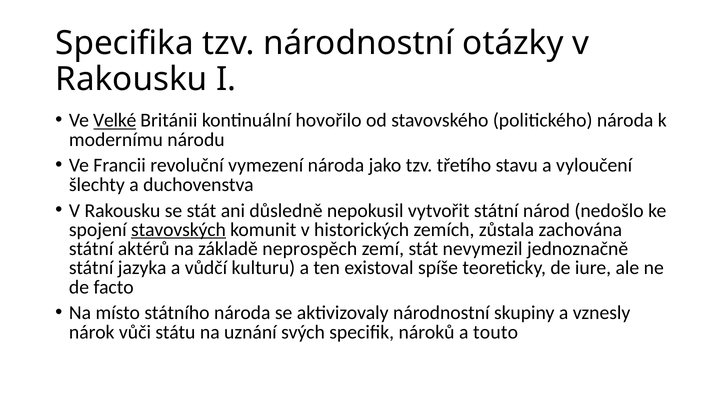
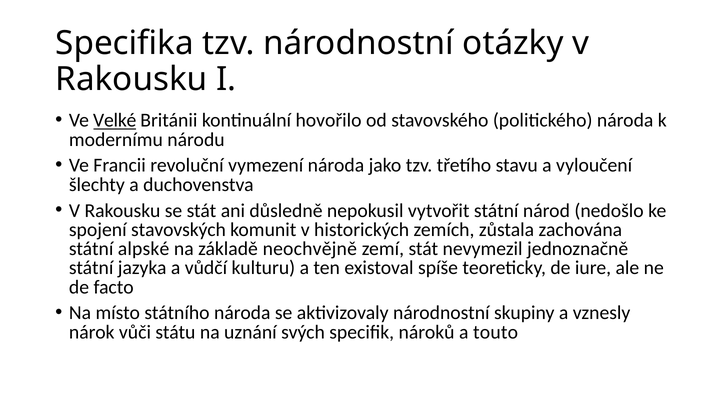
stavovských underline: present -> none (178, 229)
aktérů: aktérů -> alpské (144, 248)
neprospěch: neprospěch -> neochvějně (310, 248)
